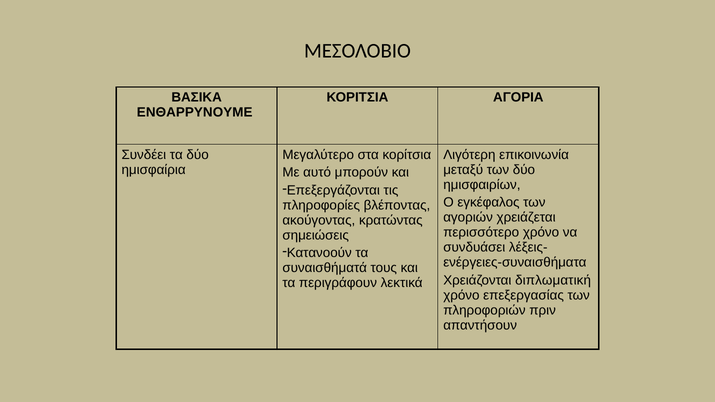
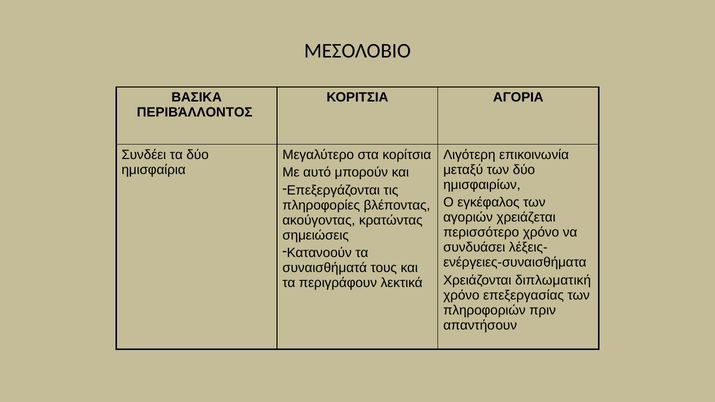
ΕΝΘΑΡΡΥΝΟΥΜΕ: ΕΝΘΑΡΡΥΝΟΥΜΕ -> ΠΕΡΙΒΆΛΛΟΝΤΟΣ (195, 112)
